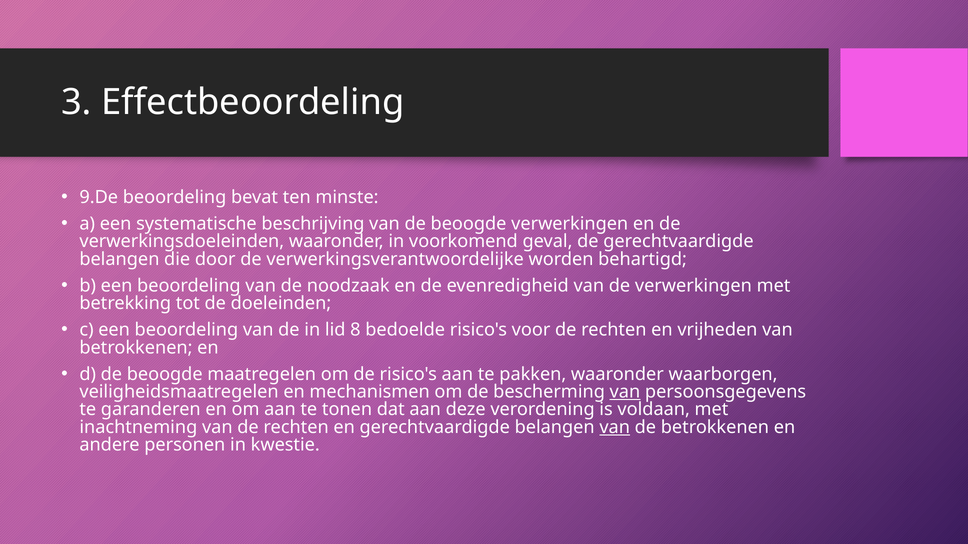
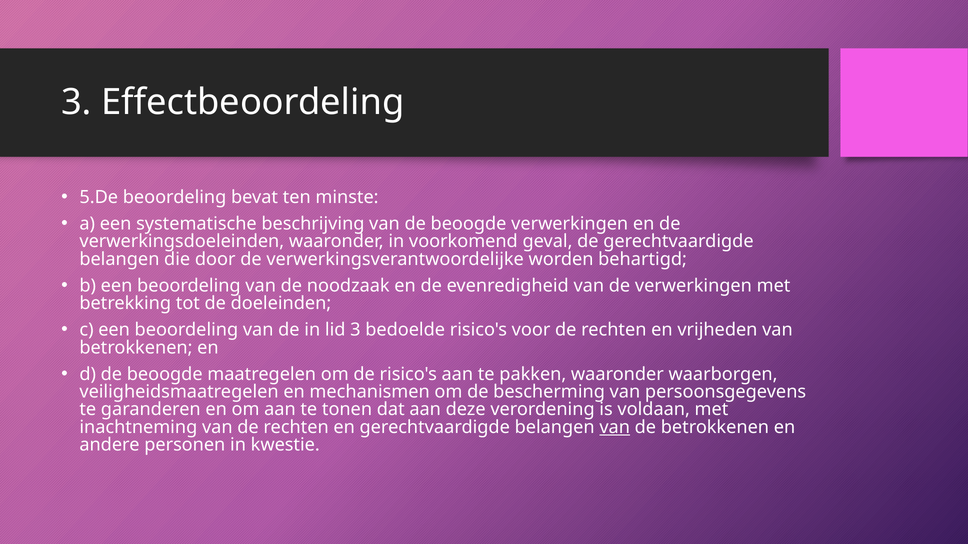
9.De: 9.De -> 5.De (99, 197)
lid 8: 8 -> 3 (355, 330)
van underline: present -> none (625, 392)
